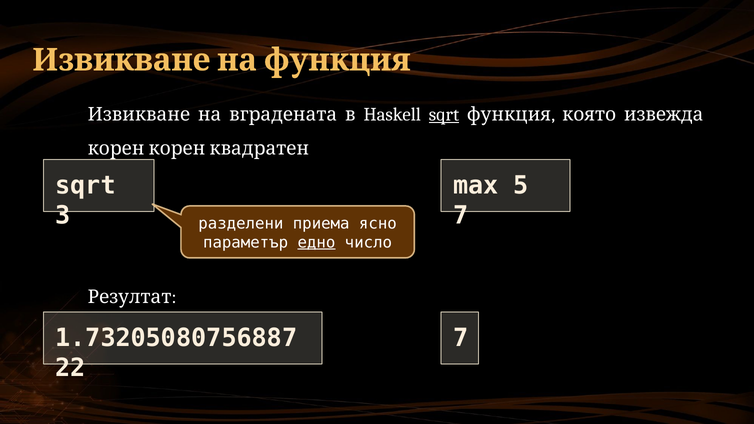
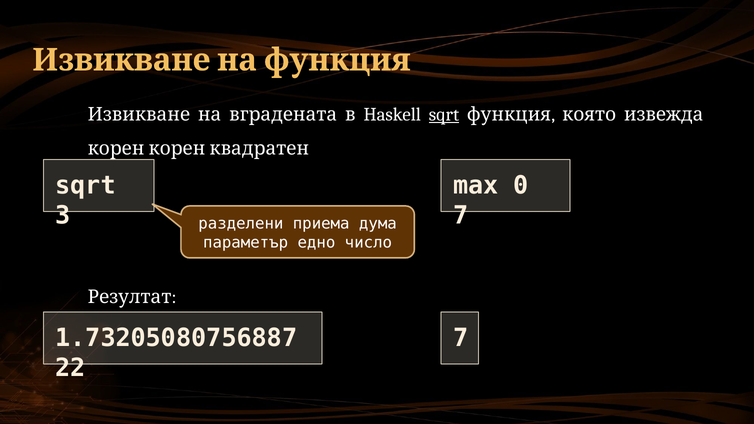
5: 5 -> 0 (521, 185)
ясно: ясно -> дума (378, 224)
едно underline: present -> none (316, 242)
